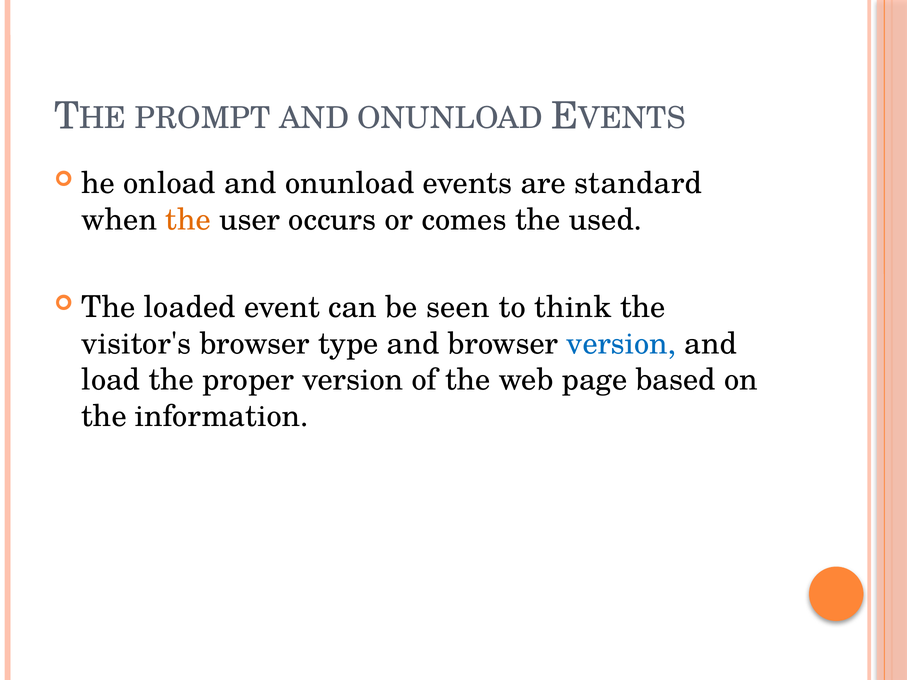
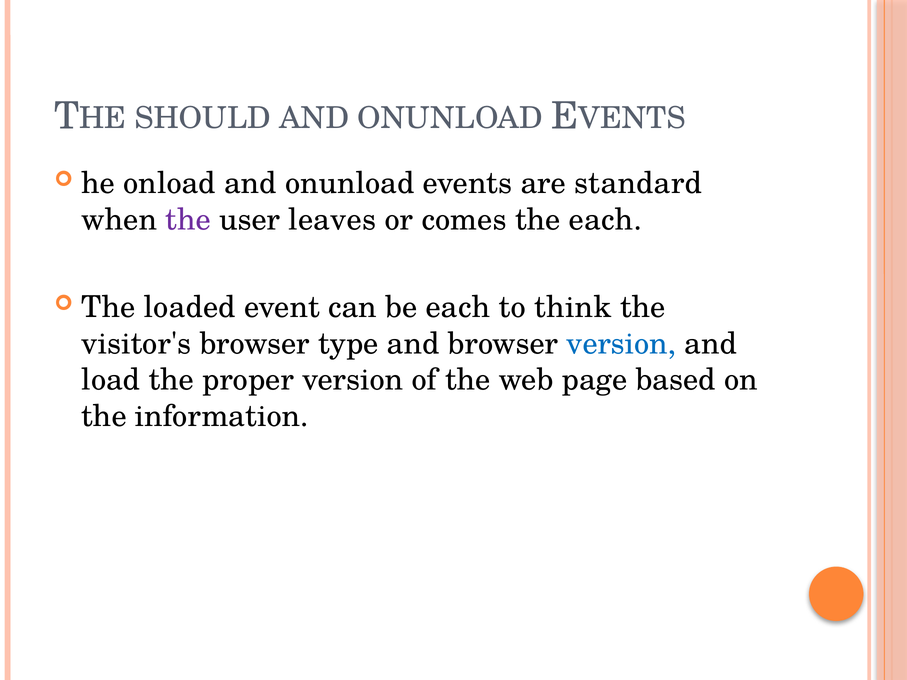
PROMPT: PROMPT -> SHOULD (203, 119)
the colour: orange -> purple (188, 220)
occurs: occurs -> leaves (332, 220)
the used: used -> each (605, 220)
be seen: seen -> each (458, 307)
